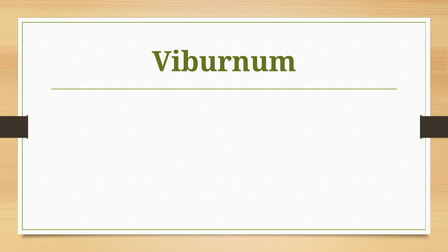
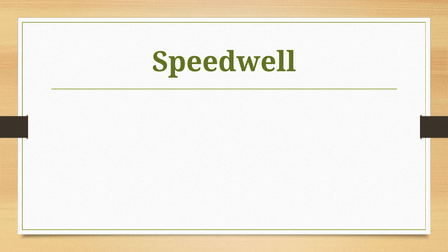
Viburnum: Viburnum -> Speedwell (224, 62)
